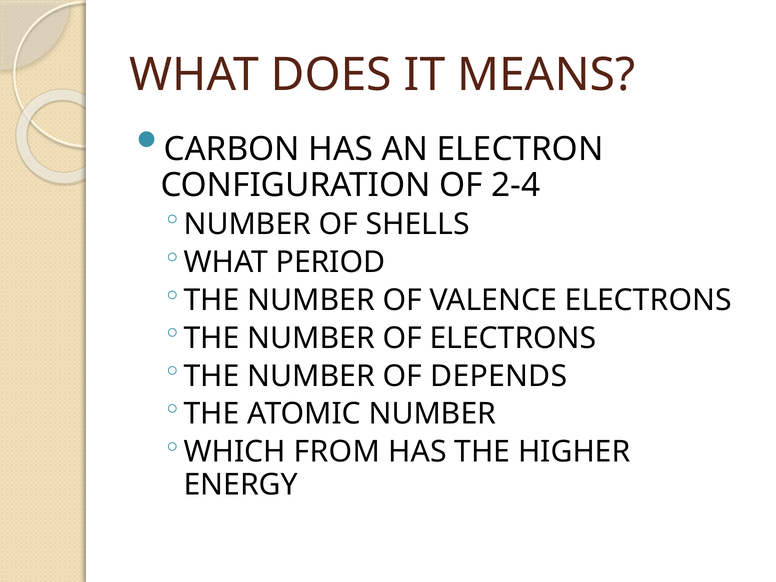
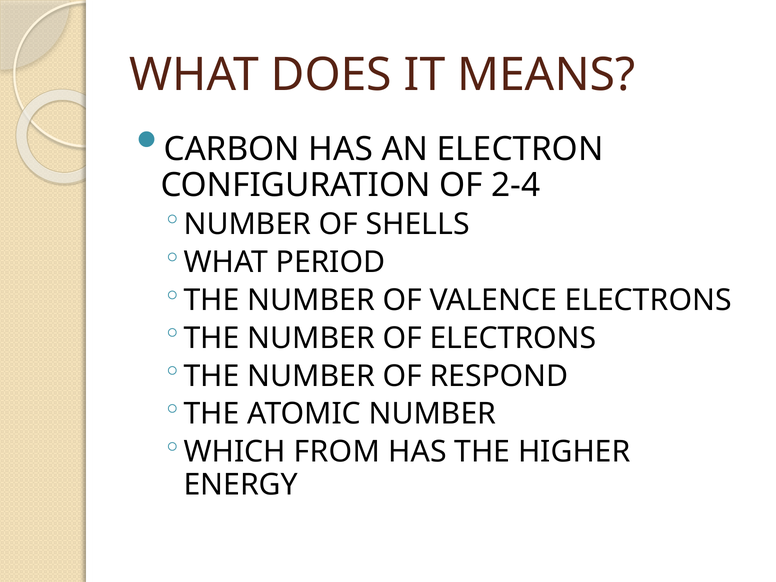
DEPENDS: DEPENDS -> RESPOND (499, 376)
